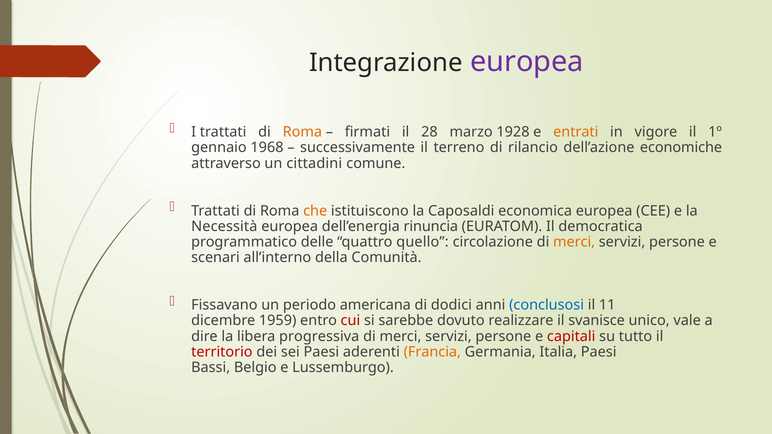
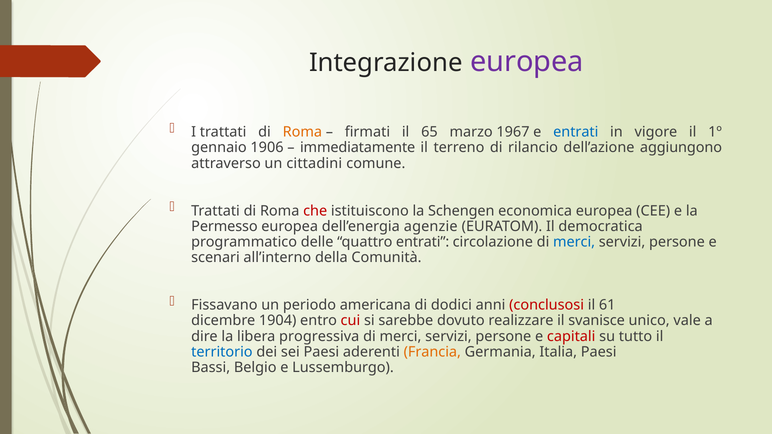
28: 28 -> 65 (429, 132)
1928: 1928 -> 1967 (513, 132)
entrati colour: orange -> blue (576, 132)
1968: 1968 -> 1906 (267, 148)
successivamente: successivamente -> immediatamente (358, 148)
economiche: economiche -> aggiungono (681, 148)
che colour: orange -> red (315, 211)
Caposaldi: Caposaldi -> Schengen (461, 211)
Necessità: Necessità -> Permesso (224, 227)
rinuncia: rinuncia -> agenzie (431, 227)
quattro quello: quello -> entrati (423, 242)
merci colour: orange -> blue (574, 242)
conclusosi colour: blue -> red (547, 305)
11: 11 -> 61 (607, 305)
1959: 1959 -> 1904 (278, 321)
territorio colour: red -> blue (222, 352)
